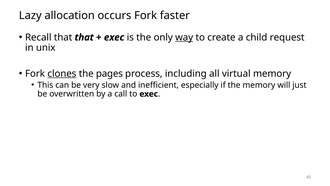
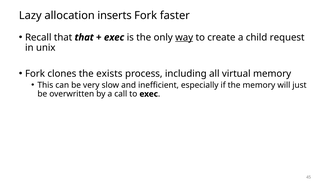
occurs: occurs -> inserts (115, 15)
clones underline: present -> none (62, 73)
pages: pages -> exists (109, 73)
